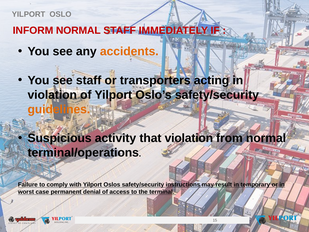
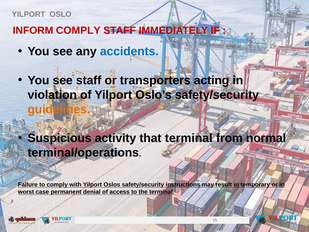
INFORM NORMAL: NORMAL -> COMPLY (78, 30)
accidents colour: orange -> blue (129, 51)
that violation: violation -> terminal (189, 138)
